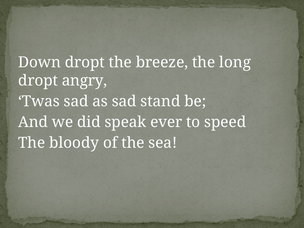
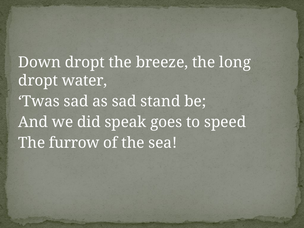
angry: angry -> water (85, 81)
ever: ever -> goes (166, 122)
bloody: bloody -> furrow (74, 143)
